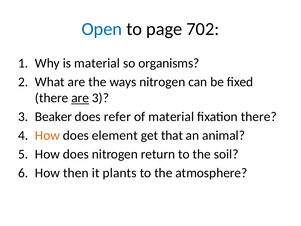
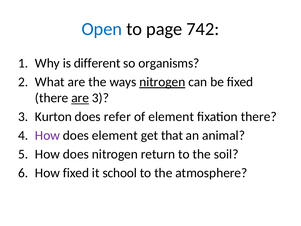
702: 702 -> 742 (203, 29)
is material: material -> different (97, 63)
nitrogen underline: none -> present (162, 82)
Beaker: Beaker -> Kurton (53, 117)
of material: material -> element (171, 117)
How colour: orange -> purple (47, 135)
How then: then -> fixed (76, 173)
plants: plants -> school (120, 173)
